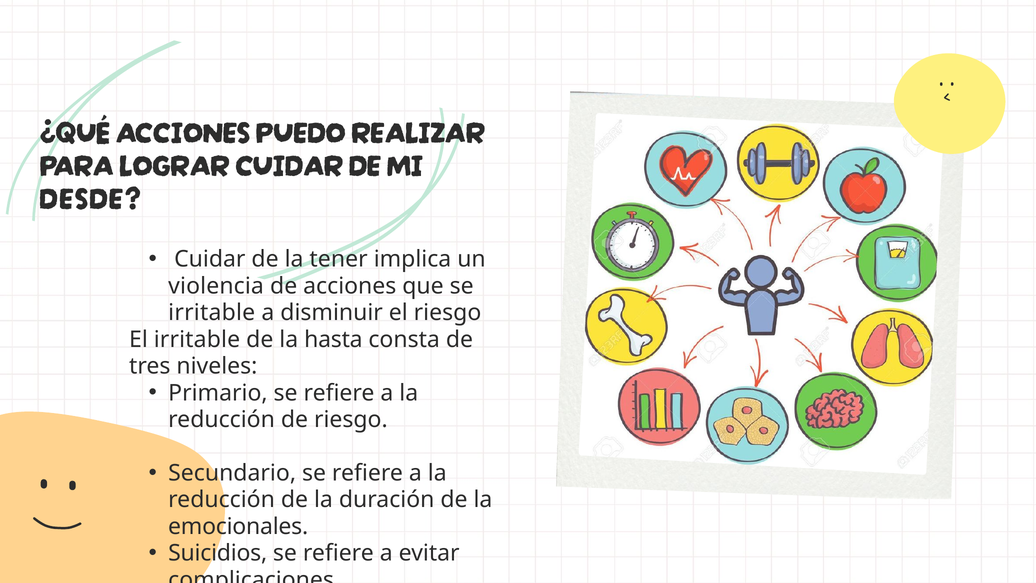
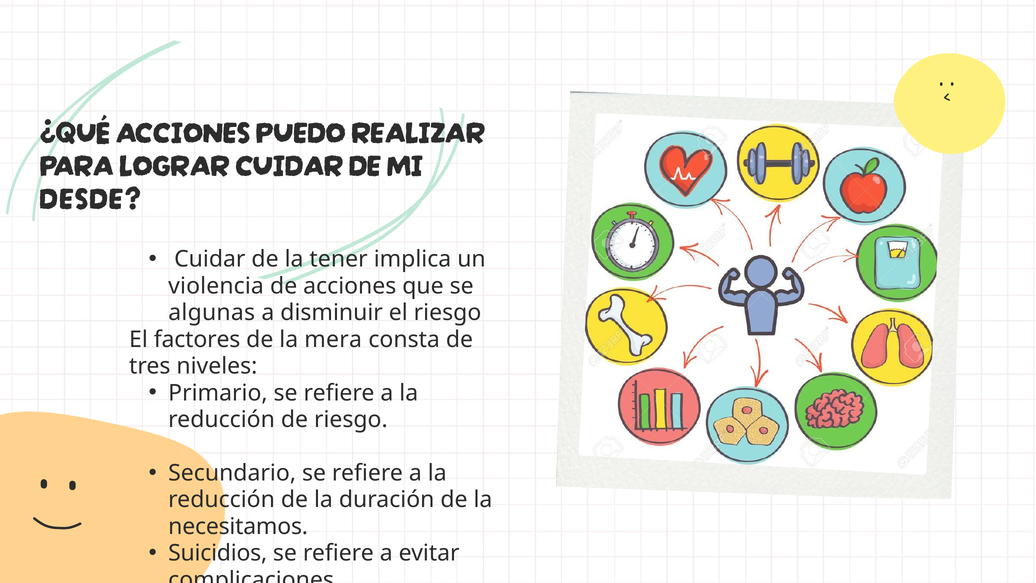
irritable: irritable -> algunas (212, 313)
El irritable: irritable -> factores (197, 339)
hasta: hasta -> mera (333, 339)
emocionales: emocionales -> necesitamos (238, 526)
